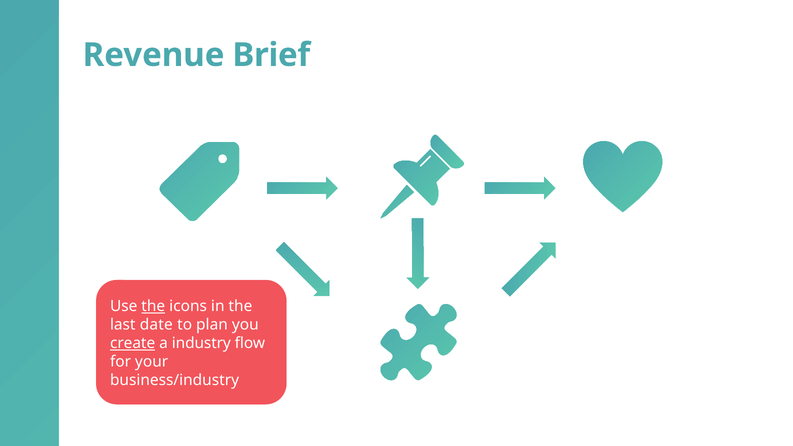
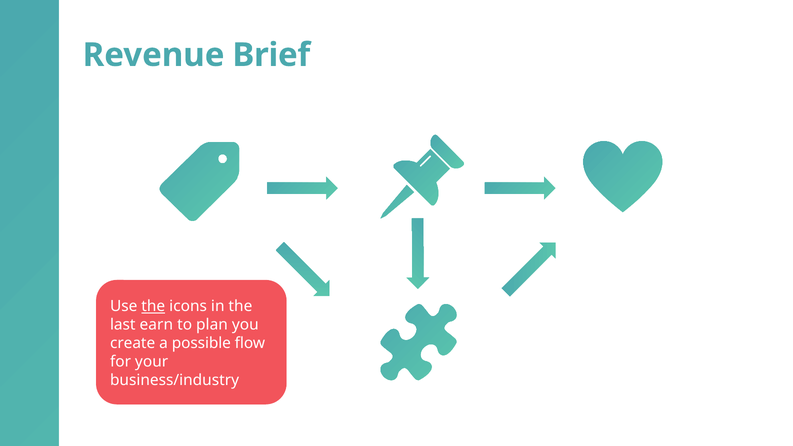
date: date -> earn (156, 325)
create underline: present -> none (133, 343)
industry: industry -> possible (201, 343)
